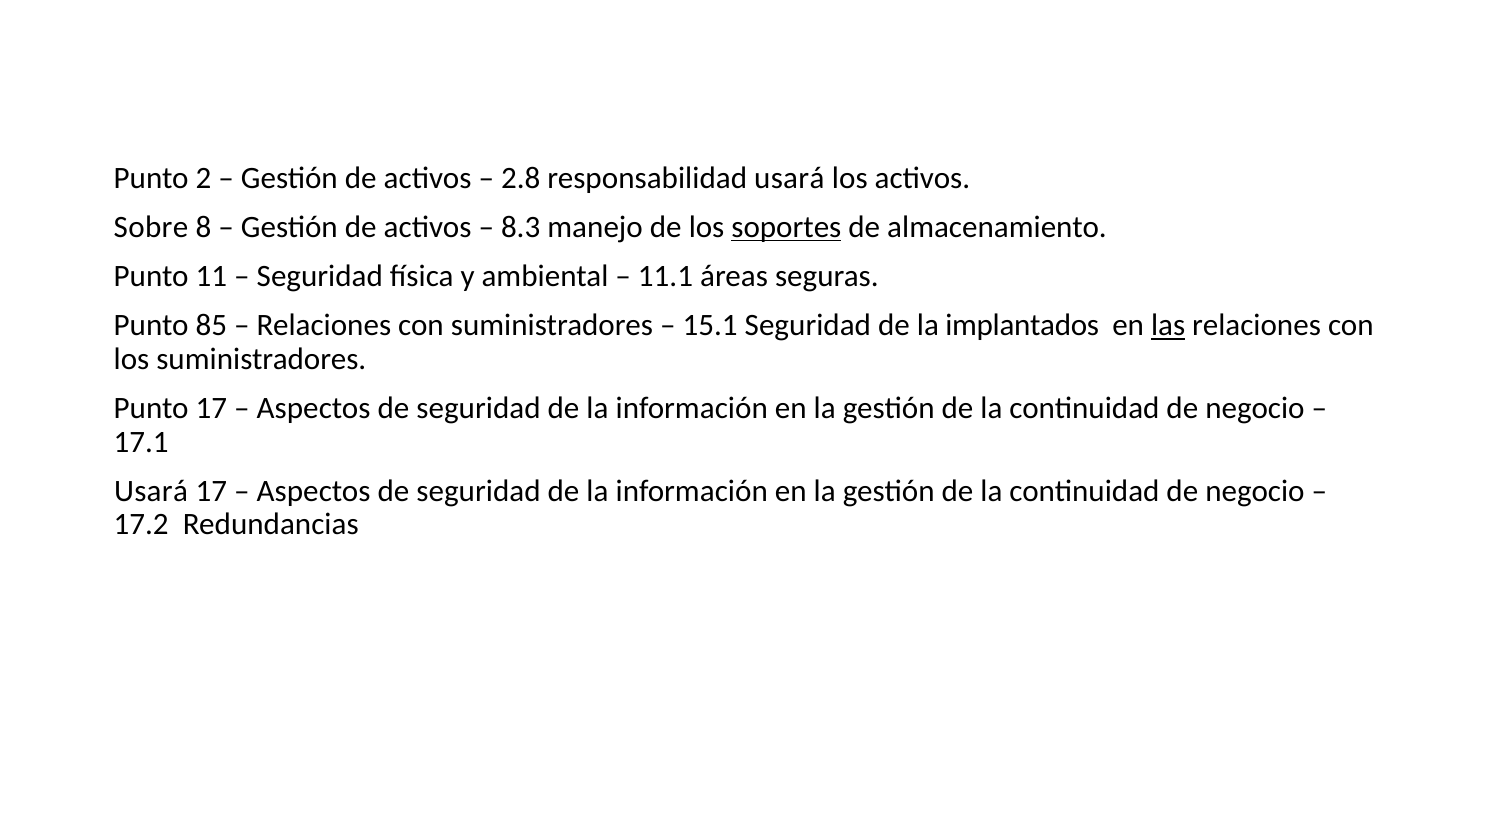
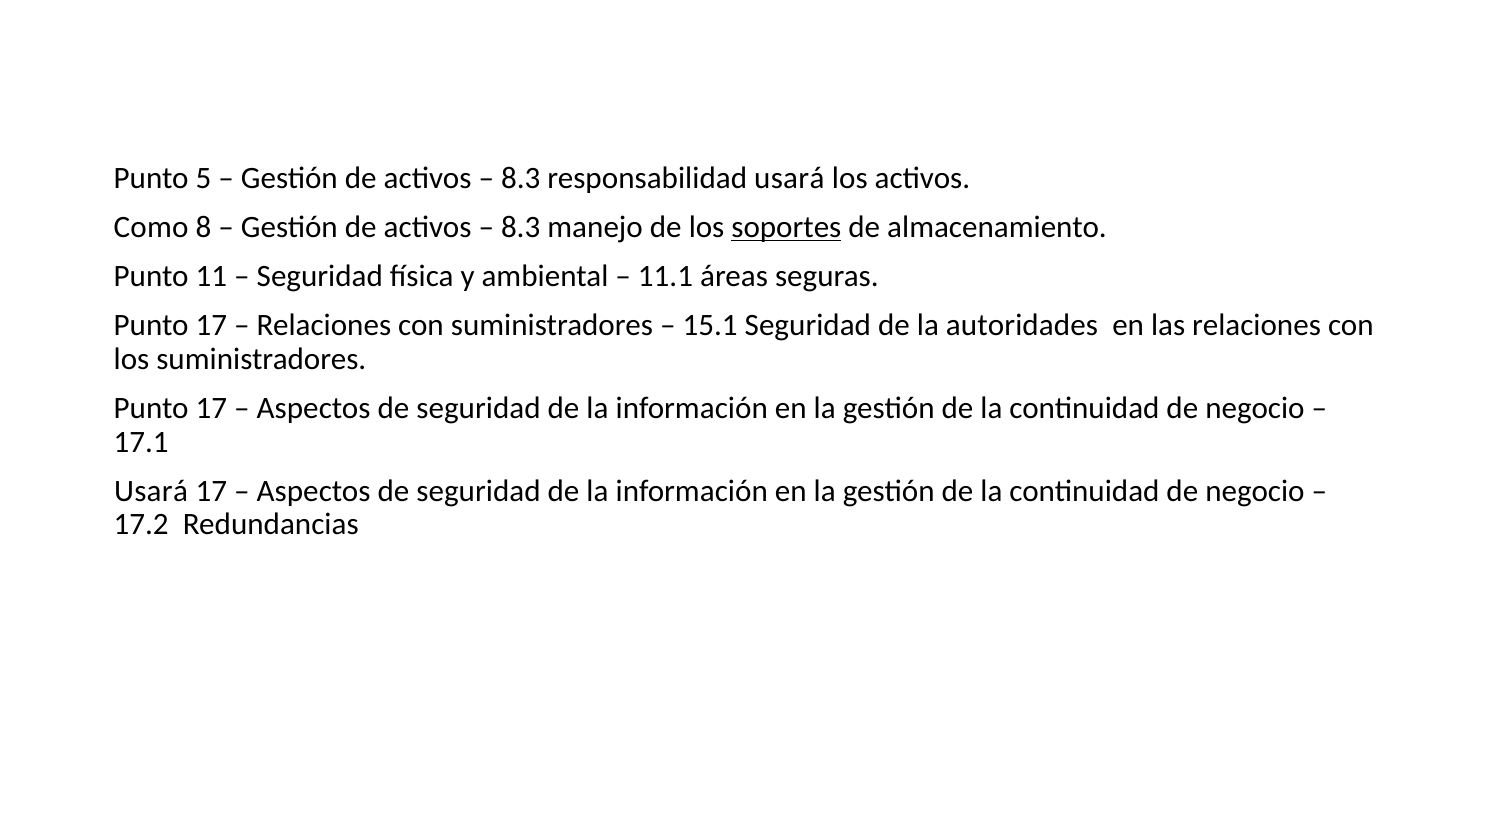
2: 2 -> 5 (204, 178)
2.8: 2.8 -> 8.3 (521, 178)
Sobre: Sobre -> Como (151, 227)
85: 85 -> 17 (211, 325)
implantados: implantados -> autoridades (1022, 325)
las underline: present -> none (1168, 325)
